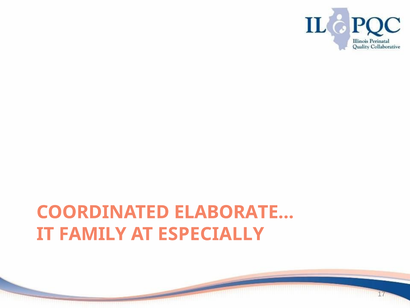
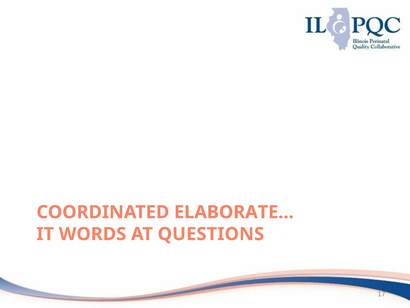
FAMILY: FAMILY -> WORDS (93, 234)
ESPECIALLY: ESPECIALLY -> QUESTIONS (211, 234)
